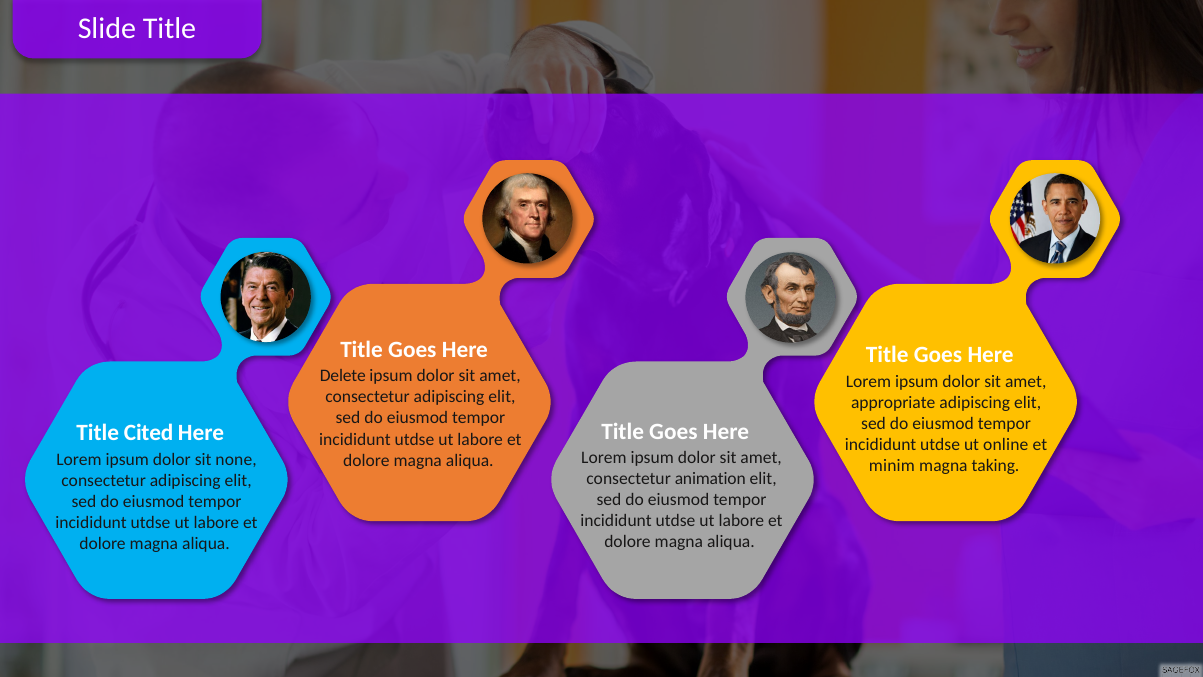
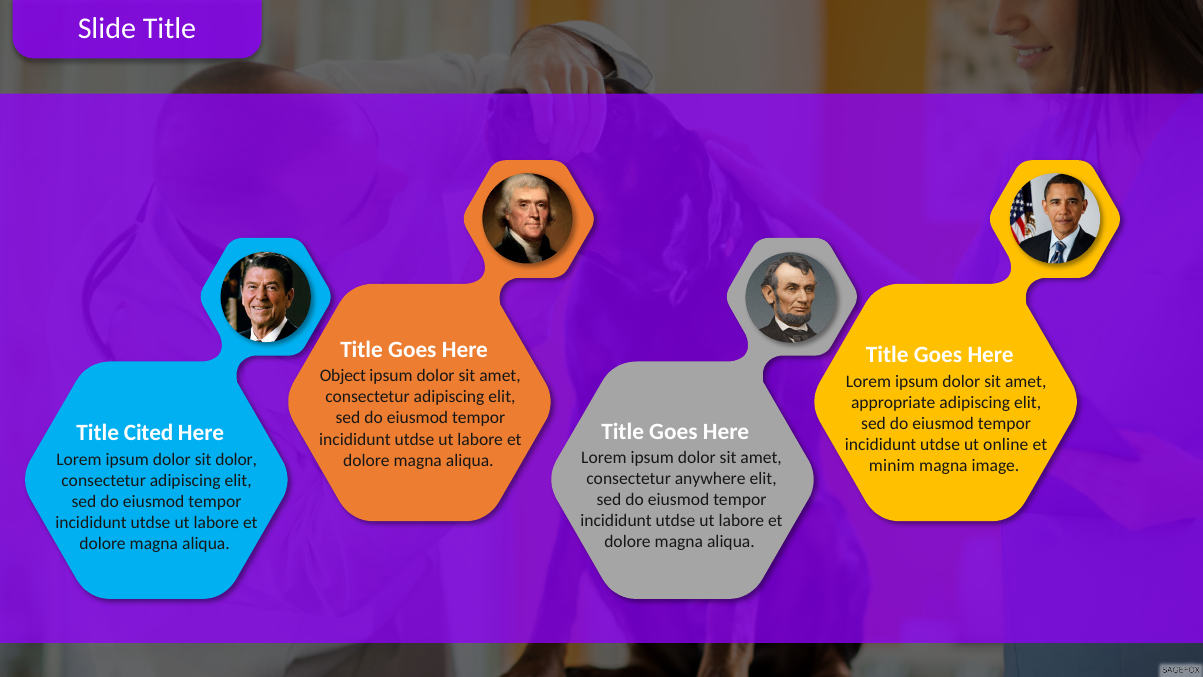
Delete: Delete -> Object (343, 376)
sit none: none -> dolor (236, 459)
taking: taking -> image (995, 465)
animation: animation -> anywhere (710, 478)
